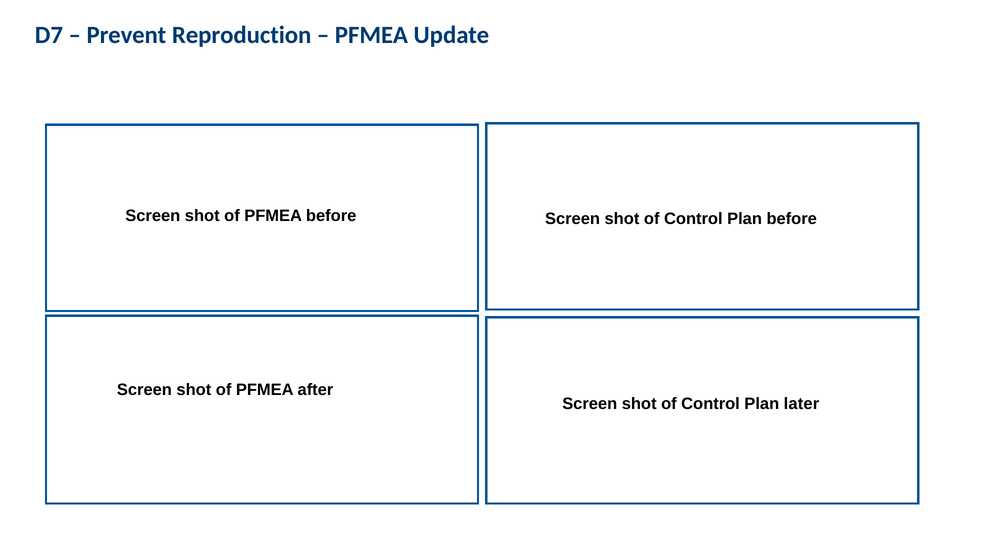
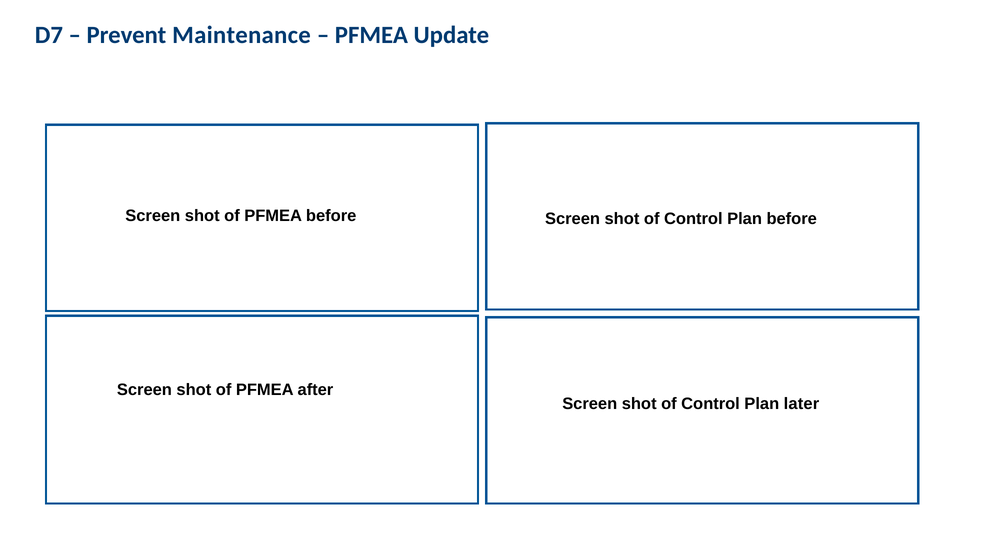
Reproduction: Reproduction -> Maintenance (241, 35)
